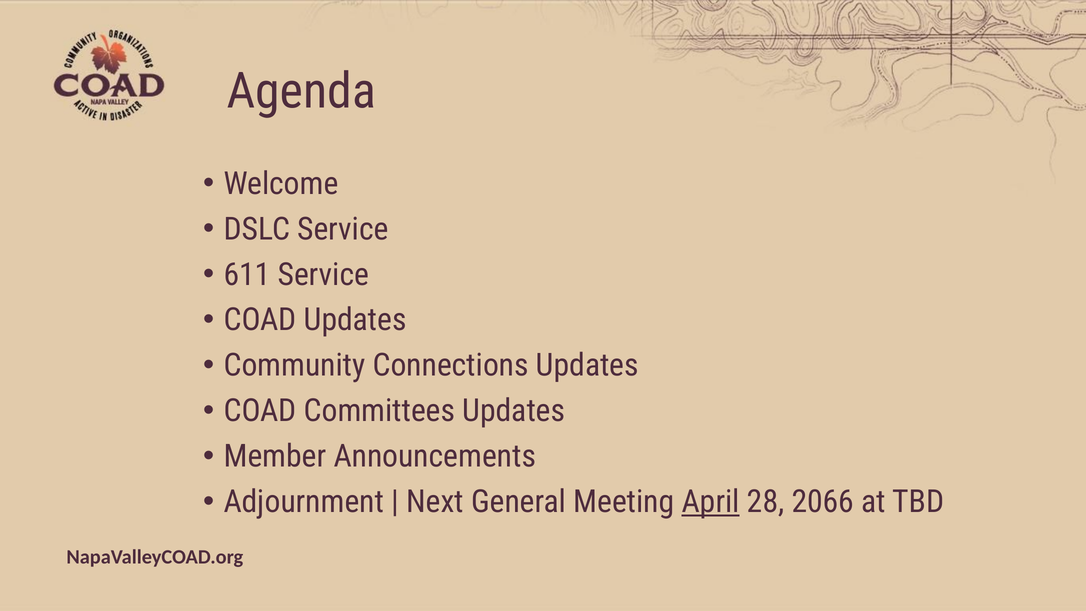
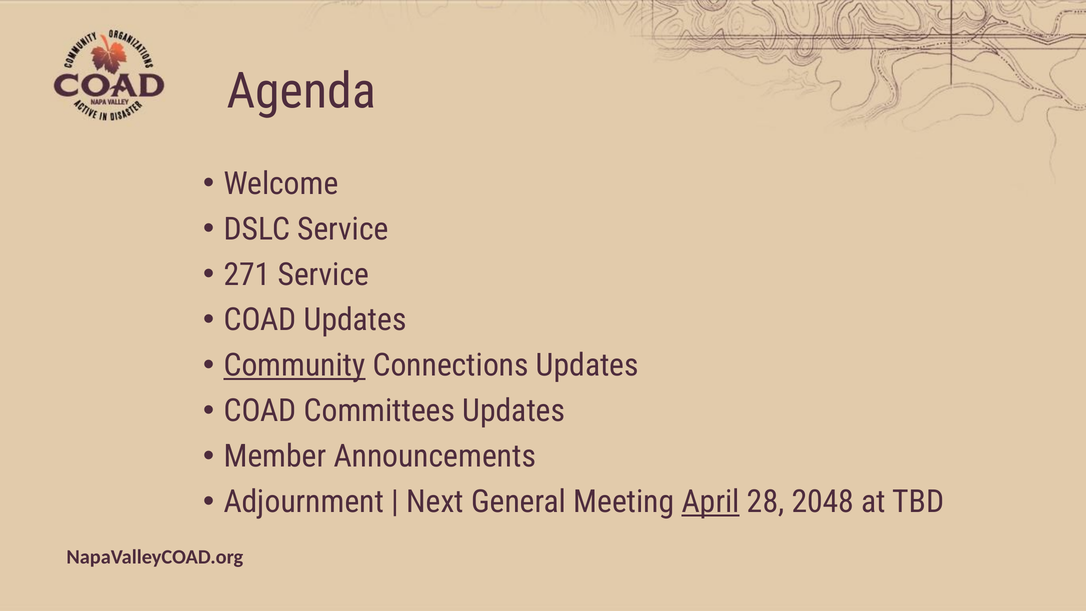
611: 611 -> 271 (247, 274)
Community underline: none -> present (295, 365)
2066: 2066 -> 2048 (823, 502)
